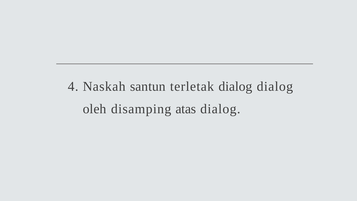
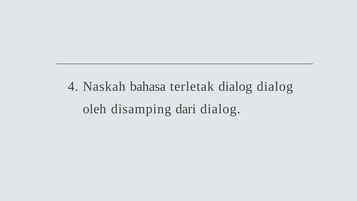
santun: santun -> bahasa (148, 86)
atas: atas -> dari (186, 109)
